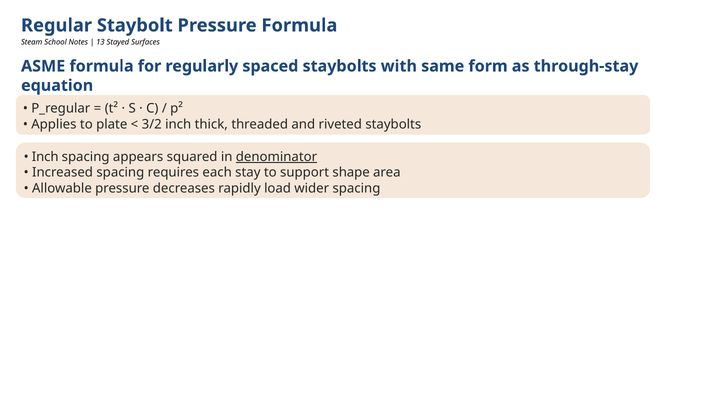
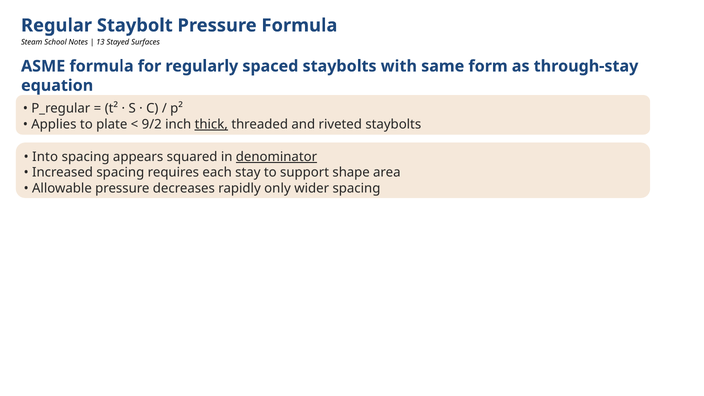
3/2: 3/2 -> 9/2 (152, 124)
thick underline: none -> present (211, 124)
Inch: Inch -> Into (45, 157)
load: load -> only (277, 189)
